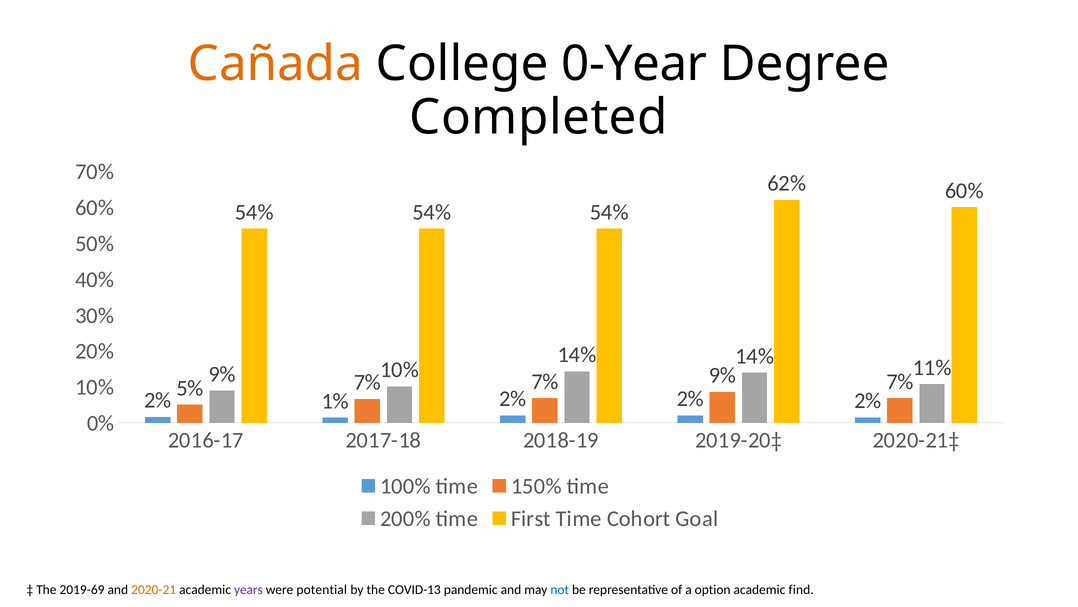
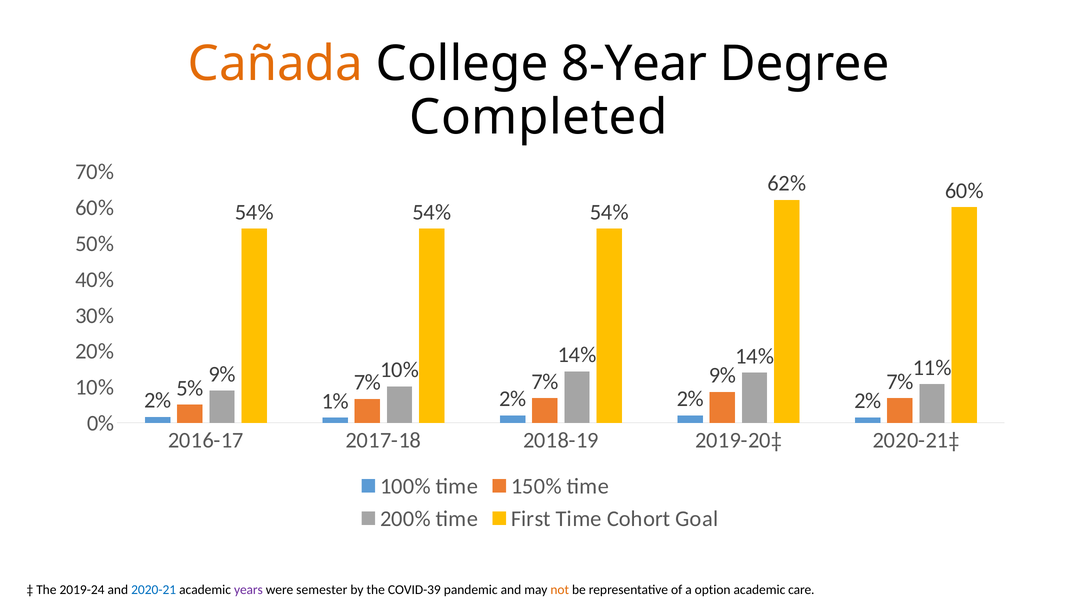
0-Year: 0-Year -> 8-Year (634, 64)
2019-69: 2019-69 -> 2019-24 (82, 589)
2020-21 colour: orange -> blue (154, 589)
potential: potential -> semester (322, 589)
COVID-13: COVID-13 -> COVID-39 (414, 589)
not colour: blue -> orange (560, 589)
find: find -> care (801, 589)
